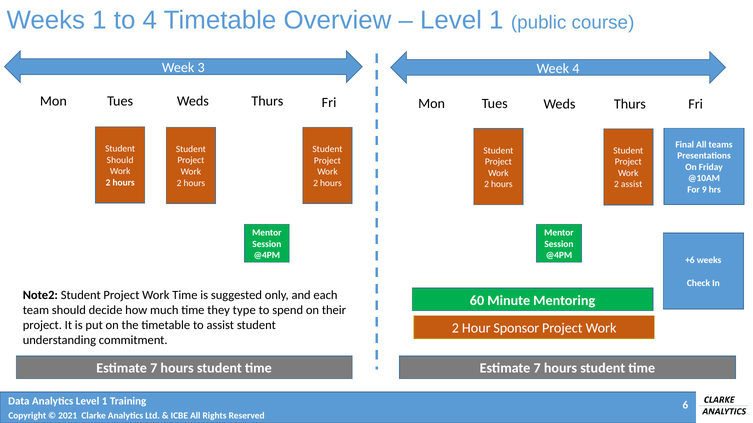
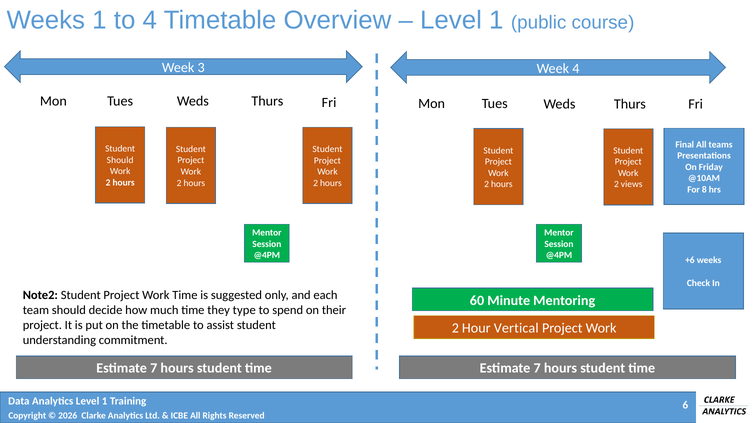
2 assist: assist -> views (632, 185)
9: 9 -> 8 (704, 190)
Sponsor: Sponsor -> Vertical (516, 329)
2021: 2021 -> 2026 (68, 416)
